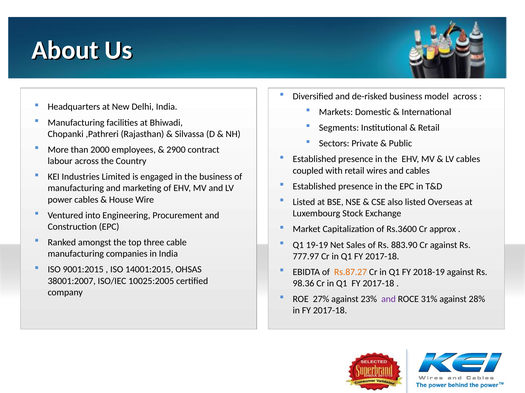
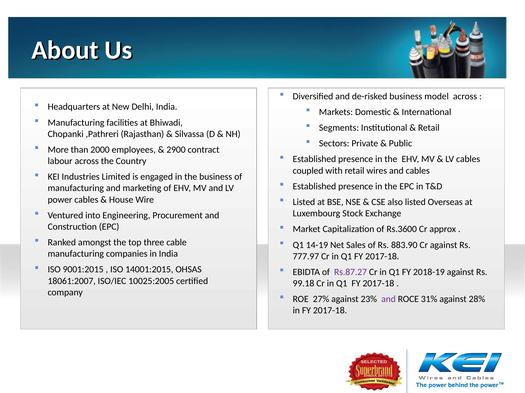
19-19: 19-19 -> 14-19 (317, 245)
Rs.87.27 colour: orange -> purple (351, 273)
38001:2007: 38001:2007 -> 18061:2007 (72, 281)
98.36: 98.36 -> 99.18 (304, 284)
